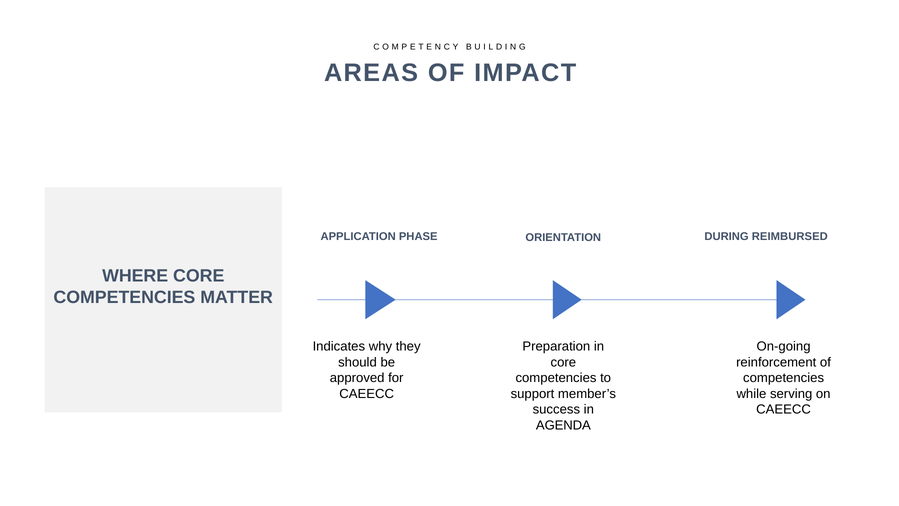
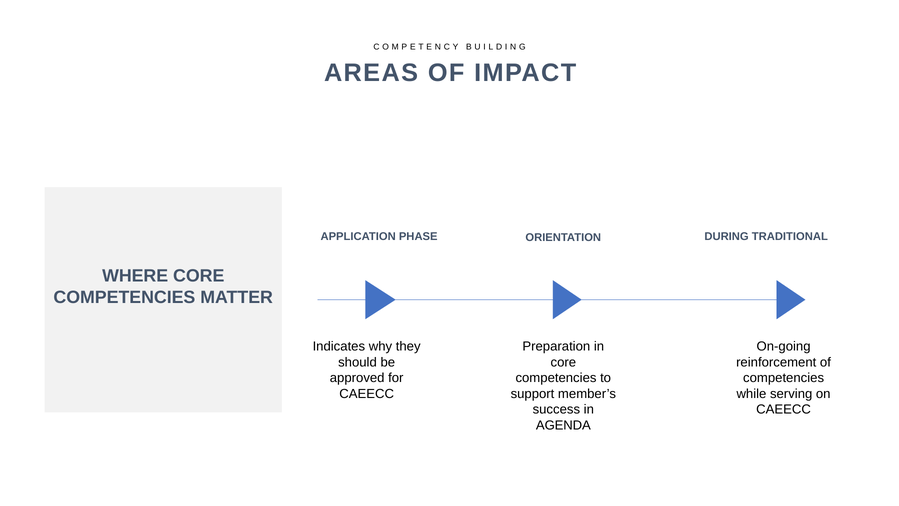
REIMBURSED: REIMBURSED -> TRADITIONAL (790, 236)
